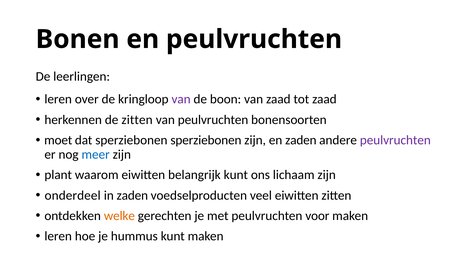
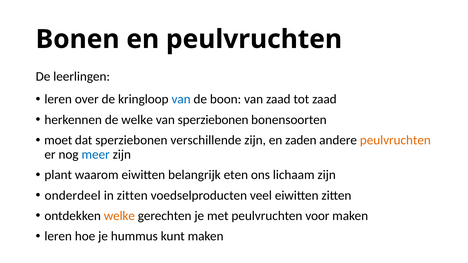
van colour: purple -> blue (181, 99)
de zitten: zitten -> welke (137, 120)
van peulvruchten: peulvruchten -> sperziebonen (213, 120)
sperziebonen sperziebonen: sperziebonen -> verschillende (206, 140)
peulvruchten colour: purple -> orange (395, 140)
belangrijk kunt: kunt -> eten (236, 175)
in zaden: zaden -> zitten (132, 196)
